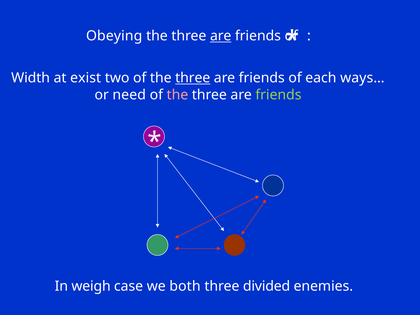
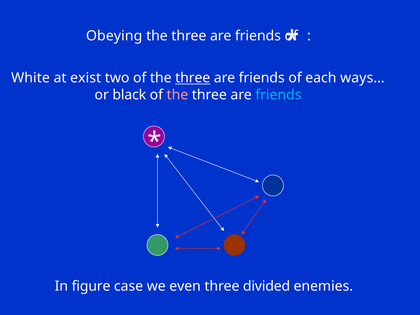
are underline: present -> none (221, 36)
Width: Width -> White (31, 78)
need: need -> black (129, 95)
friends colour: light green -> light blue (278, 95)
weigh: weigh -> figure (91, 286)
both: both -> even (185, 286)
